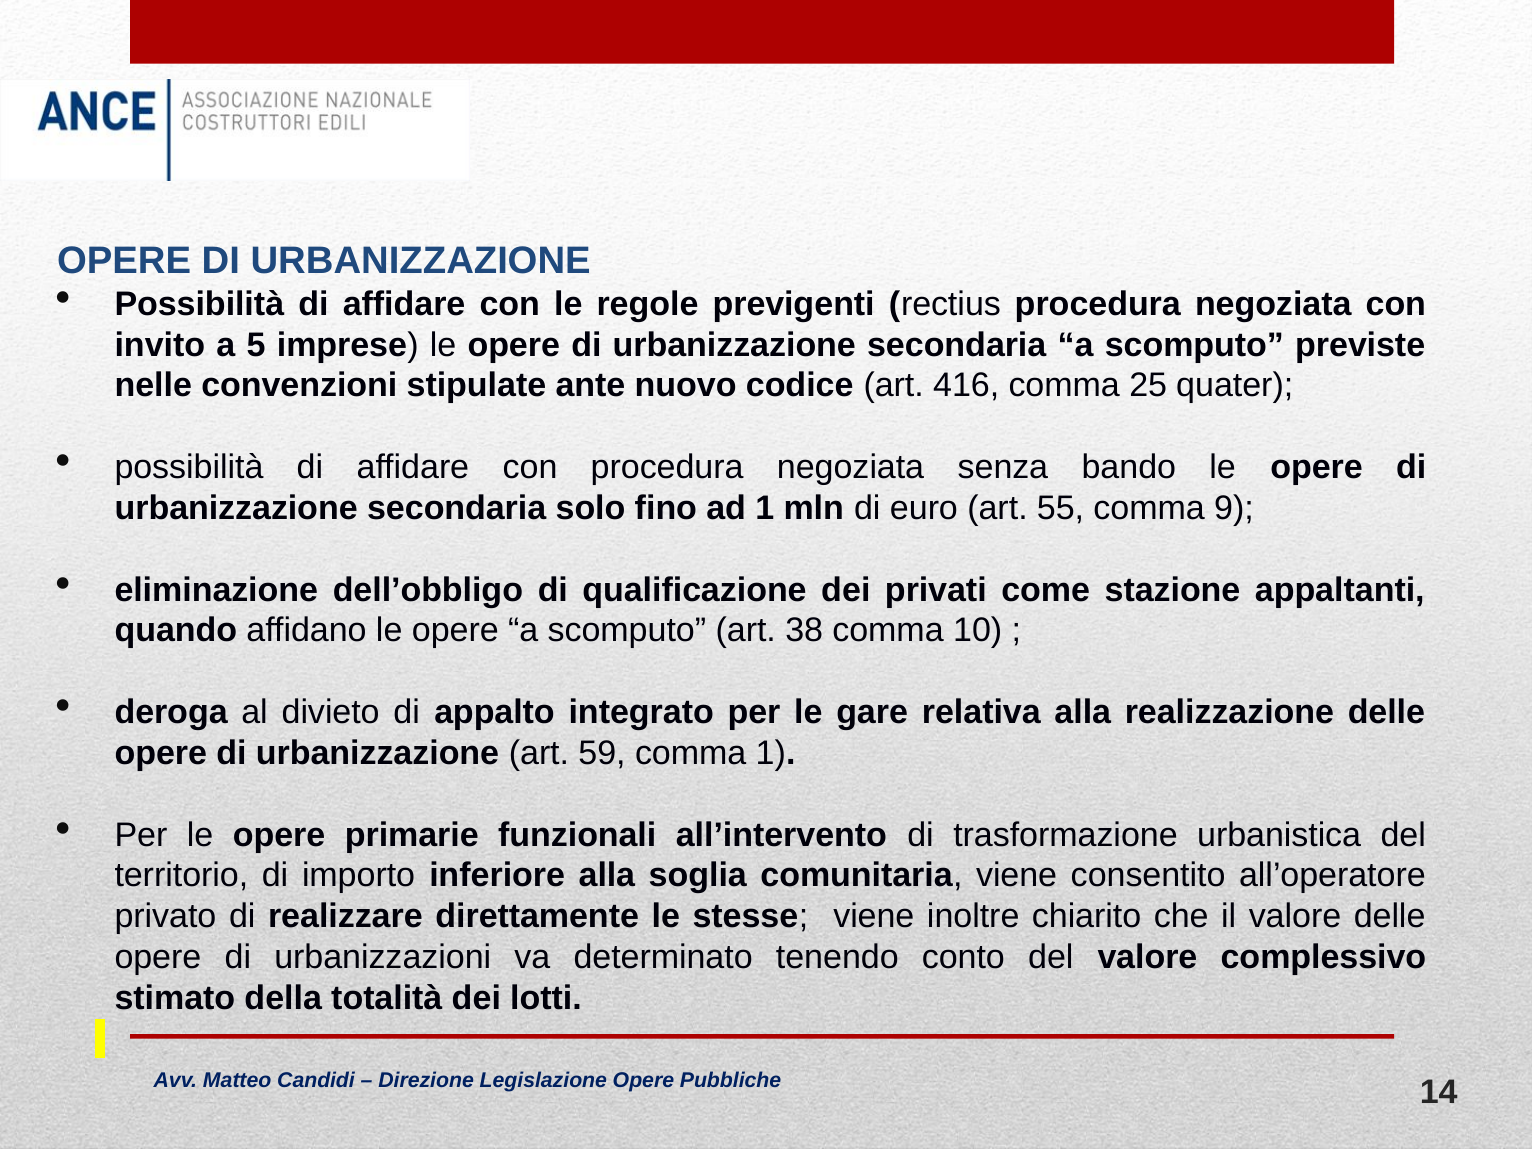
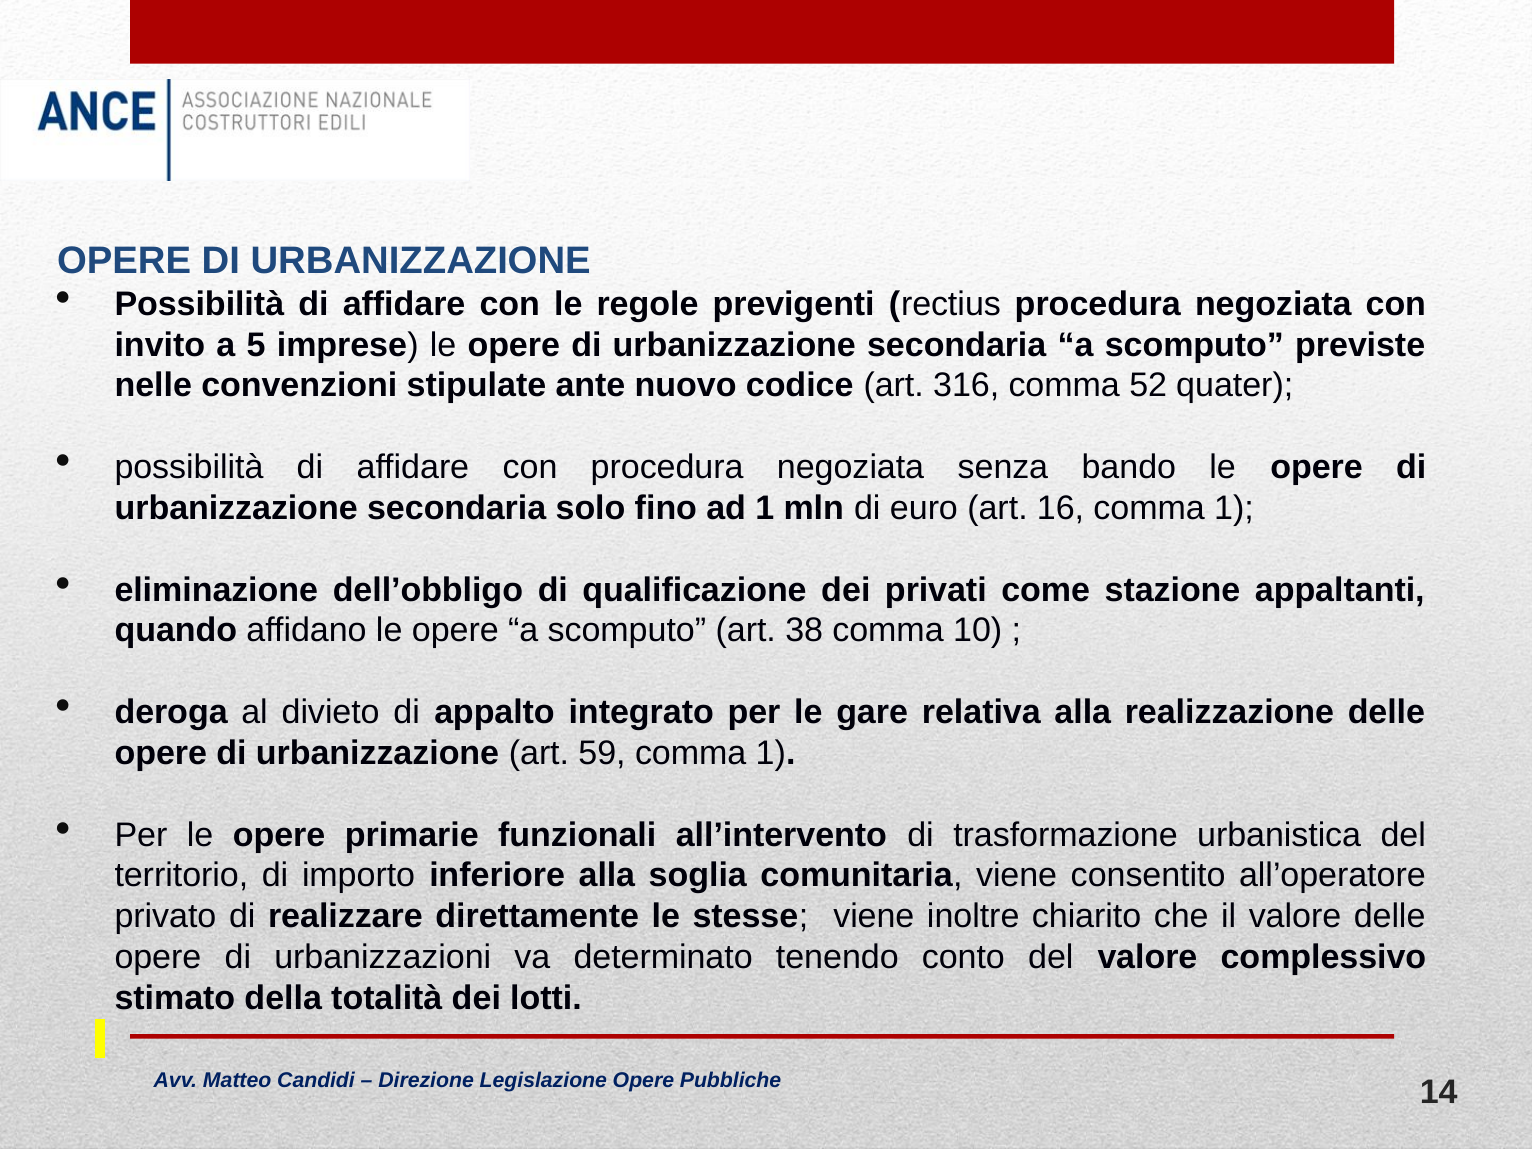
416: 416 -> 316 (966, 386)
25: 25 -> 52 (1148, 386)
55: 55 -> 16 (1060, 508)
9: 9 -> 1 (1234, 508)
